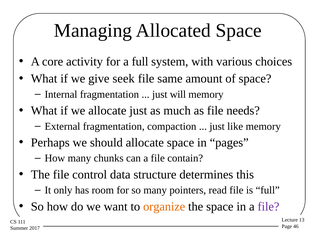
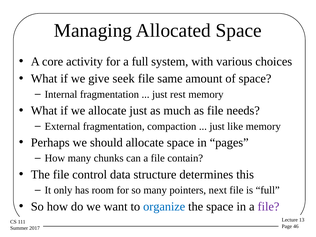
will: will -> rest (178, 94)
read: read -> next (218, 190)
organize colour: orange -> blue (164, 207)
